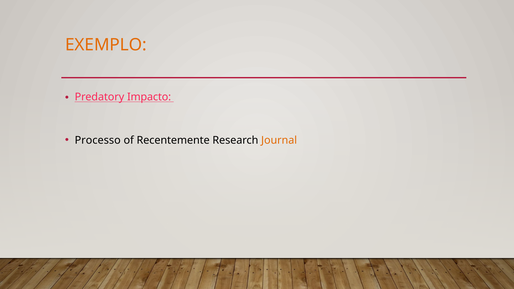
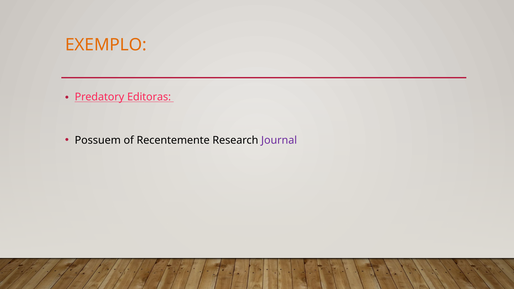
Impacto: Impacto -> Editoras (149, 97)
Processo: Processo -> Possuem (98, 140)
Journal colour: orange -> purple (279, 140)
